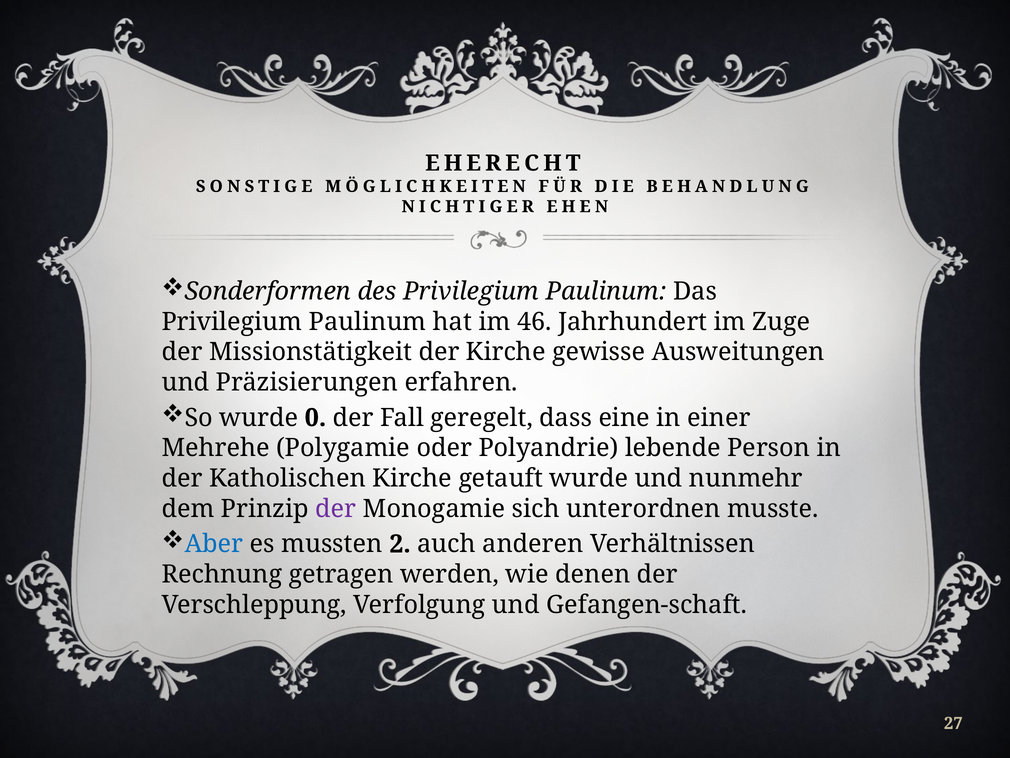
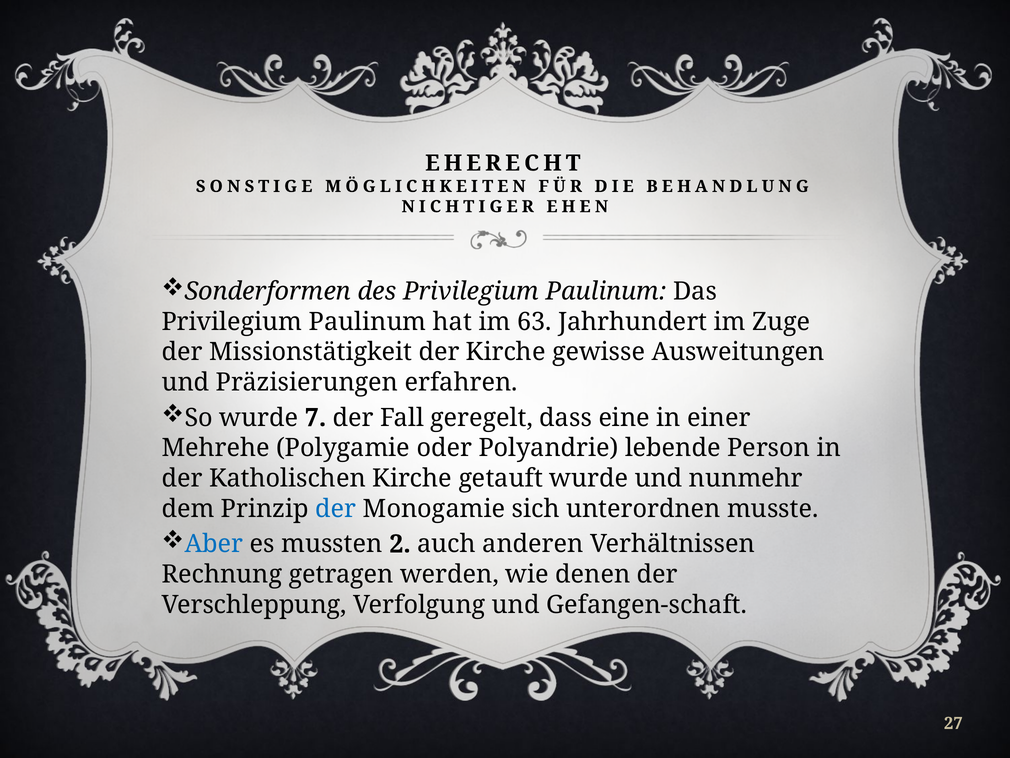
46: 46 -> 63 (534, 322)
0: 0 -> 7 (315, 418)
der colour: purple -> blue (336, 508)
